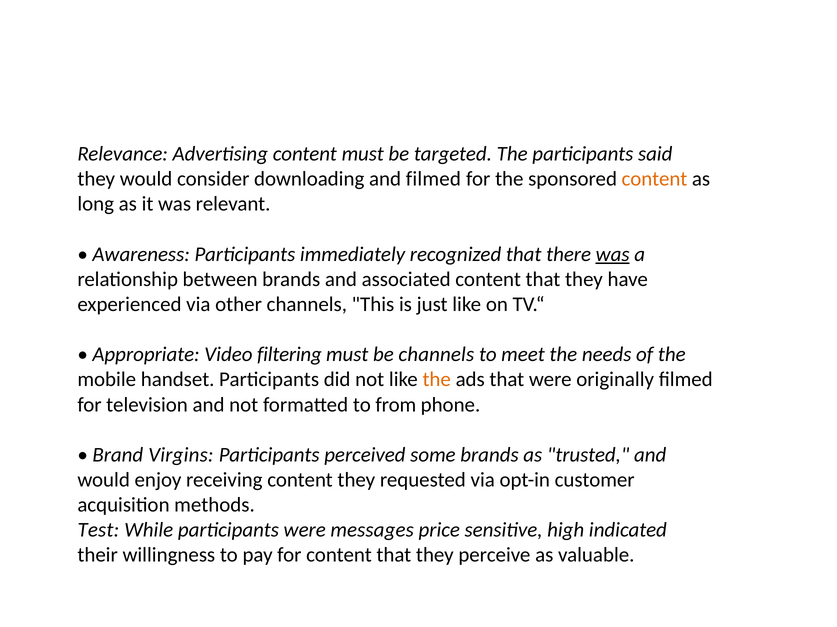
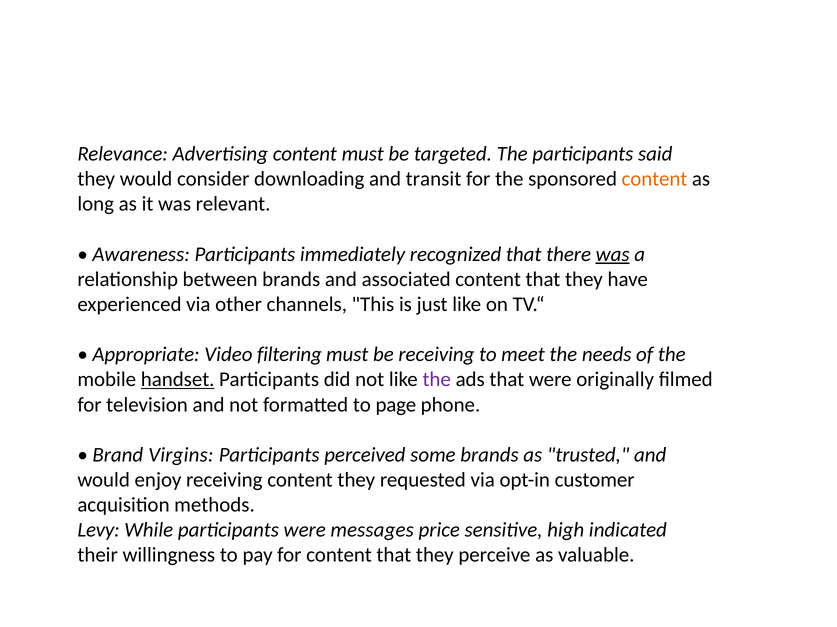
and filmed: filmed -> transit (433, 179)
be channels: channels -> receiving (436, 355)
handset underline: none -> present (178, 380)
the colour: orange -> purple (437, 380)
from: from -> page (396, 405)
Test: Test -> Levy (99, 531)
